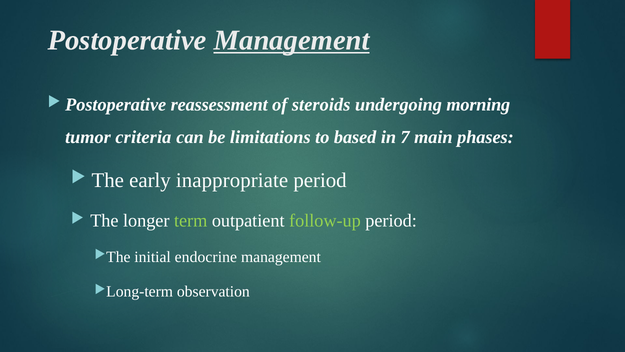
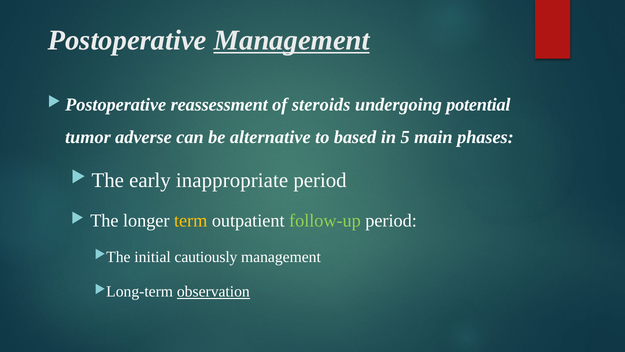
morning: morning -> potential (478, 105)
criteria: criteria -> adverse (144, 137)
limitations: limitations -> alternative (270, 137)
7: 7 -> 5 (405, 137)
term colour: light green -> yellow (191, 221)
endocrine: endocrine -> cautiously (206, 257)
observation underline: none -> present (213, 291)
